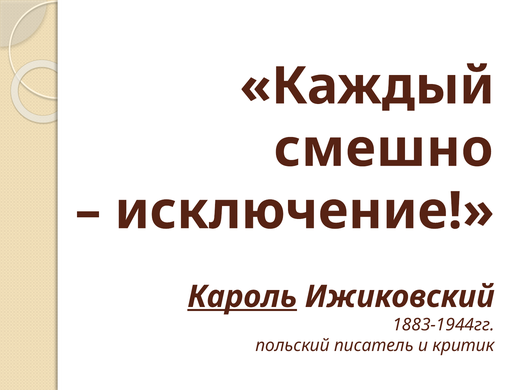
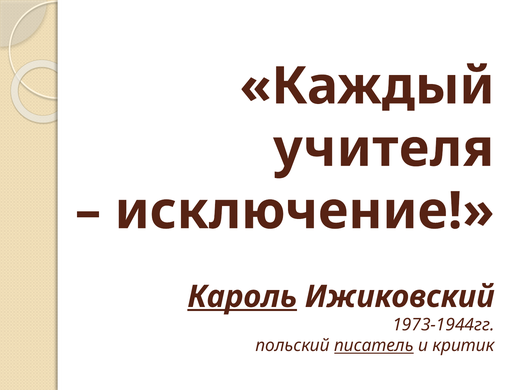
смешно: смешно -> учителя (384, 149)
1883-1944гг: 1883-1944гг -> 1973-1944гг (443, 325)
писатель underline: none -> present (374, 346)
